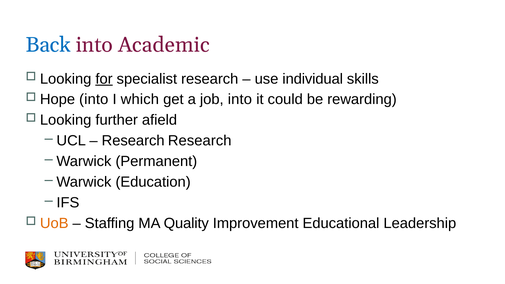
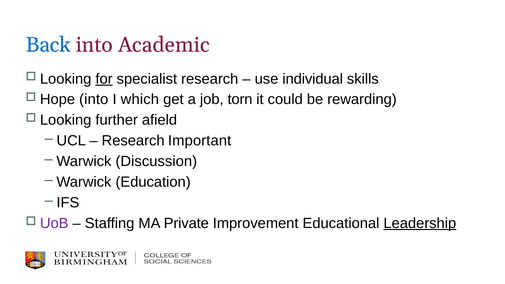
job into: into -> torn (240, 99)
Research Research: Research -> Important (200, 141)
Permanent: Permanent -> Discussion (156, 161)
UoB colour: orange -> purple (54, 223)
Quality: Quality -> Private (186, 223)
Leadership underline: none -> present (420, 223)
